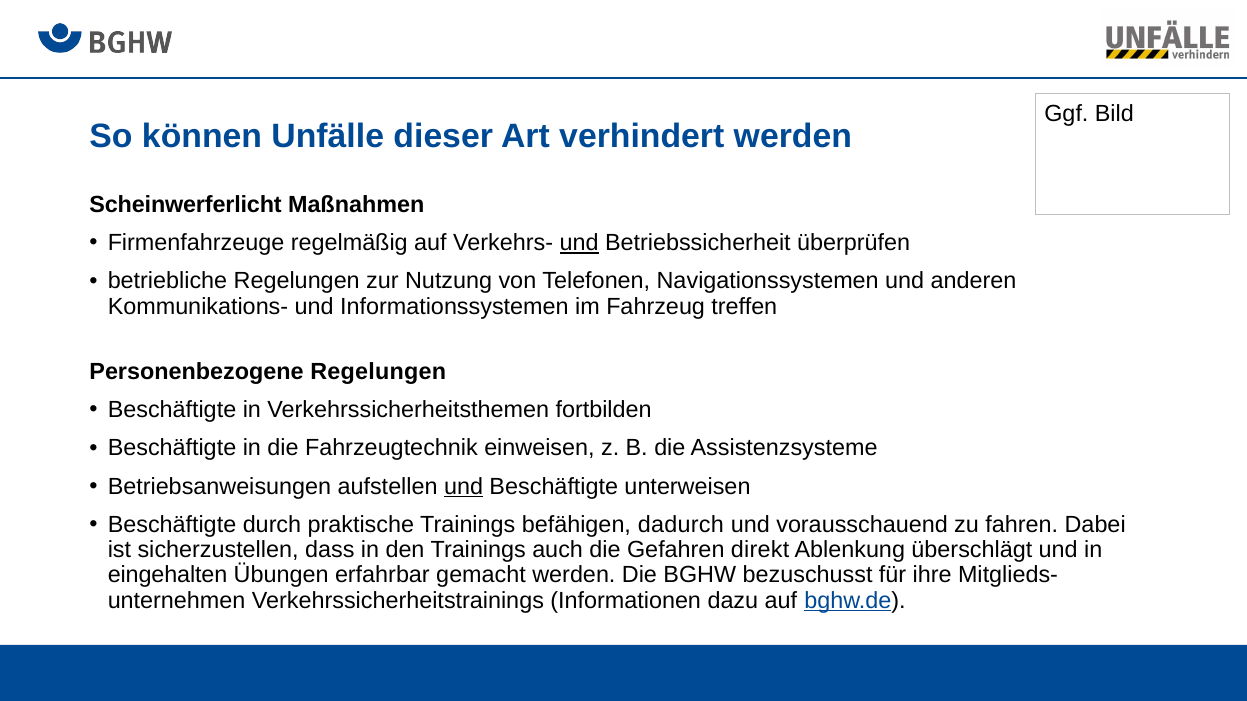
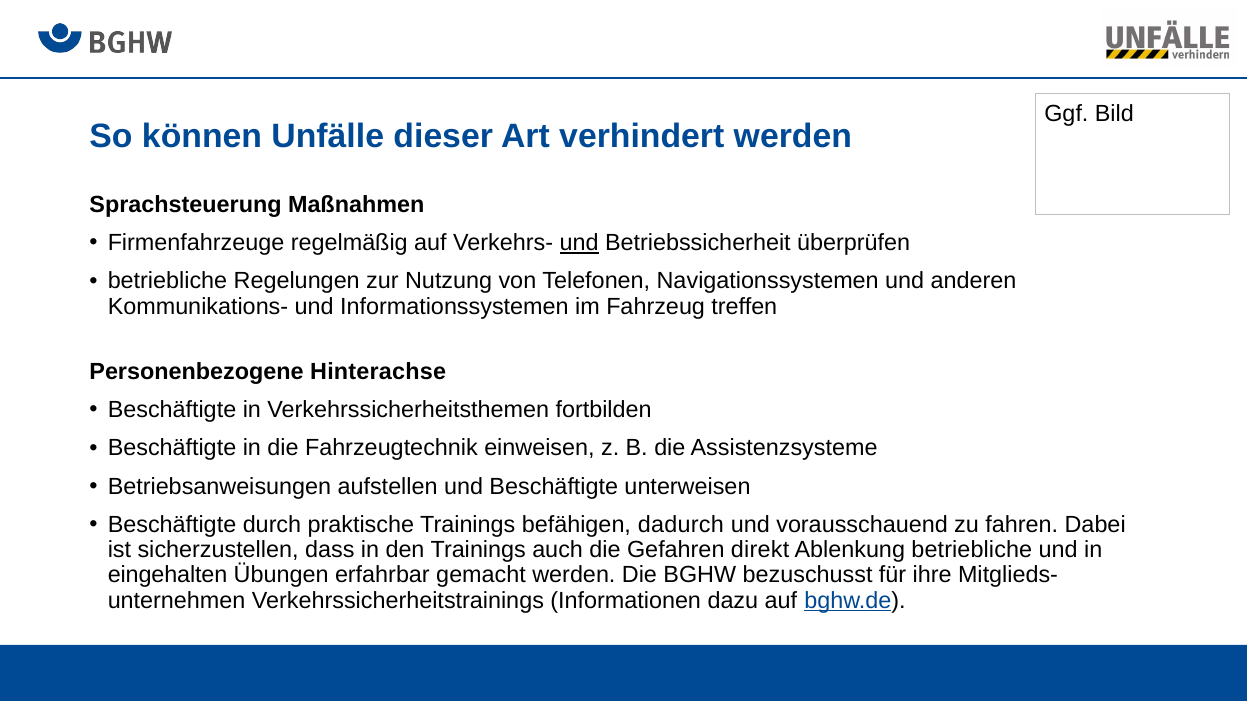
Scheinwerferlicht: Scheinwerferlicht -> Sprachsteuerung (186, 205)
Personenbezogene Regelungen: Regelungen -> Hinterachse (378, 372)
und underline: present -> none (464, 487)
Ablenkung überschlägt: überschlägt -> betriebliche (972, 550)
